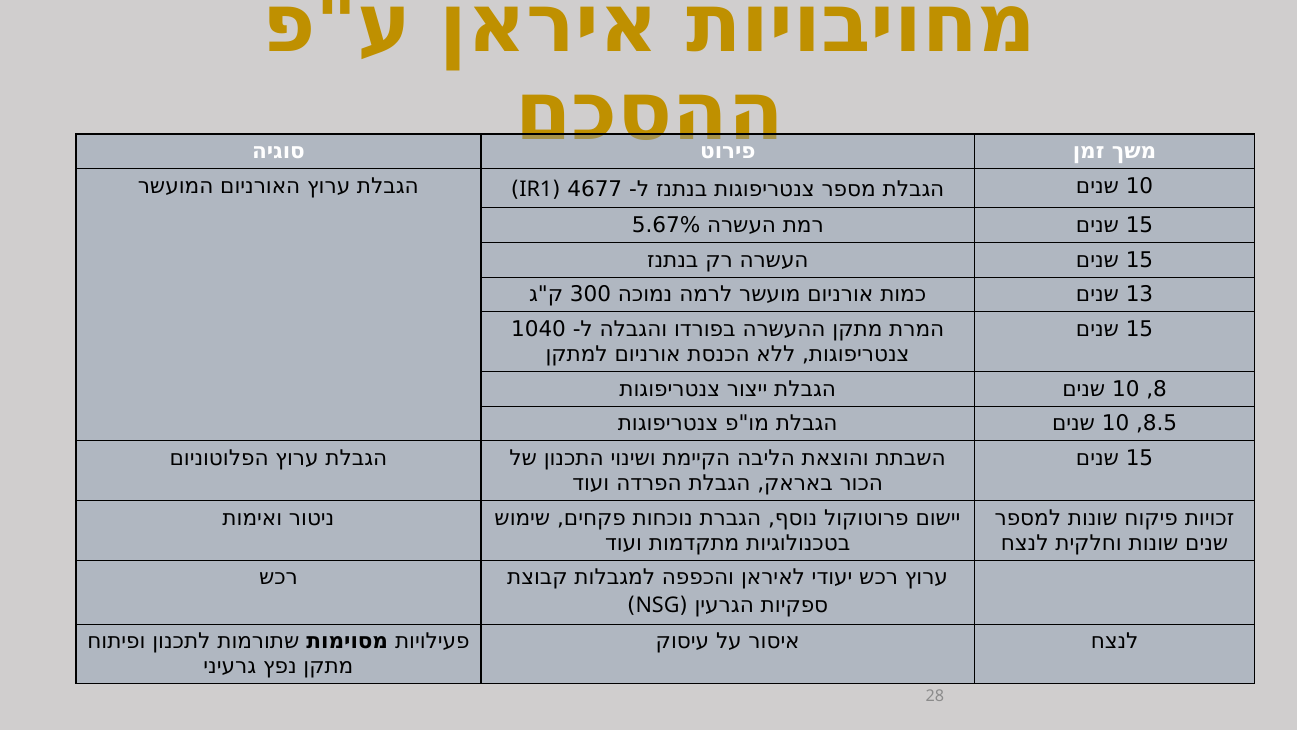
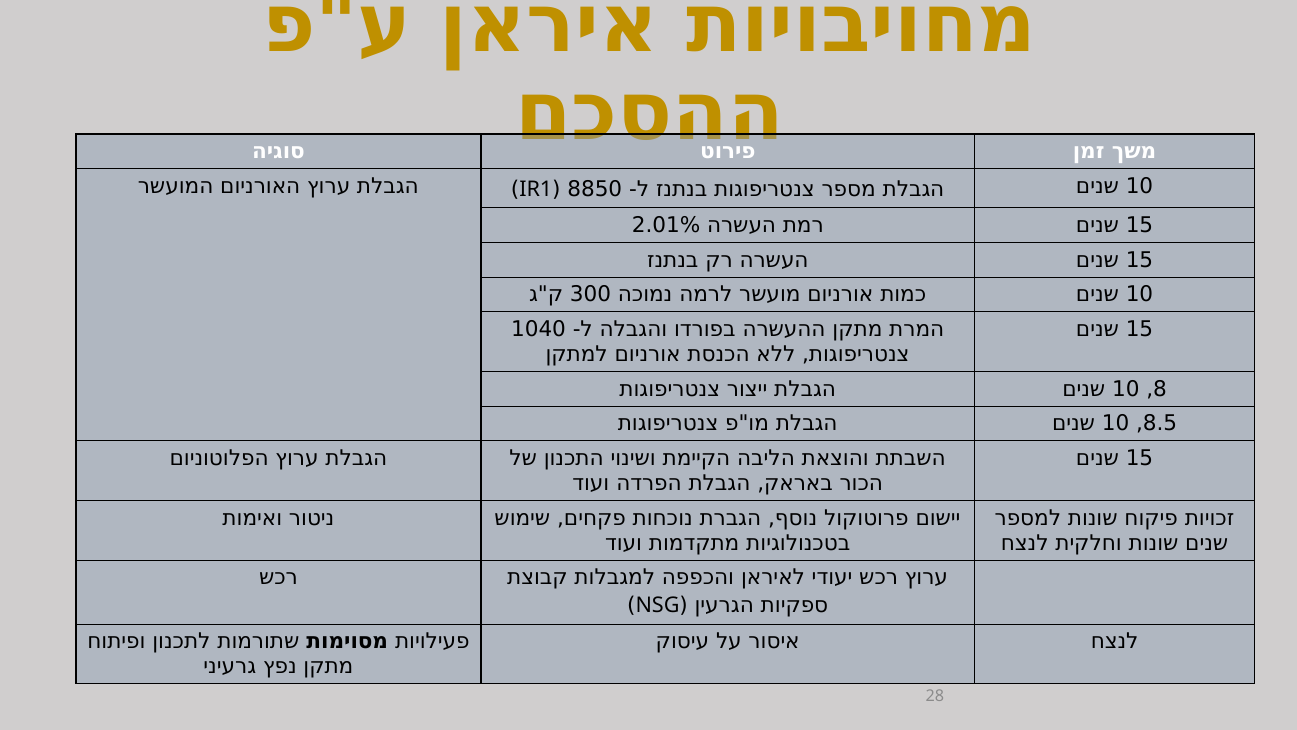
4677: 4677 -> 8850 (595, 189)
5.67%: 5.67% -> 2.01% (666, 225)
13: 13 -> 10 (1140, 295)
